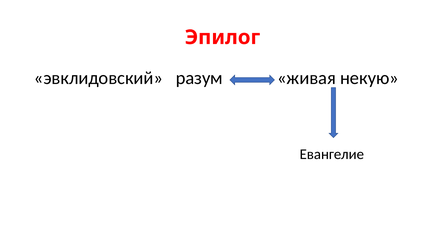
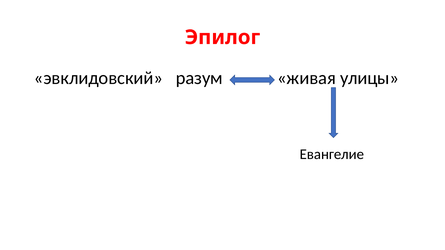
некую: некую -> улицы (370, 78)
